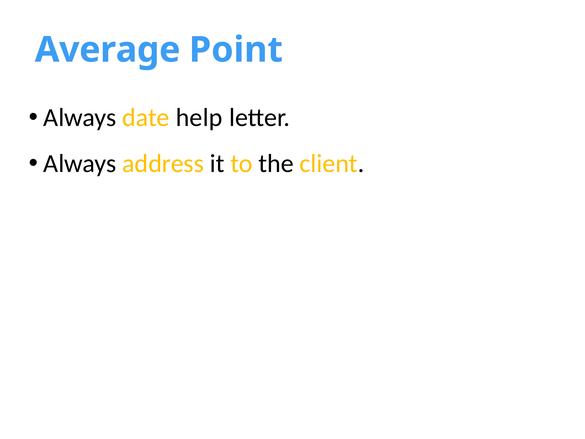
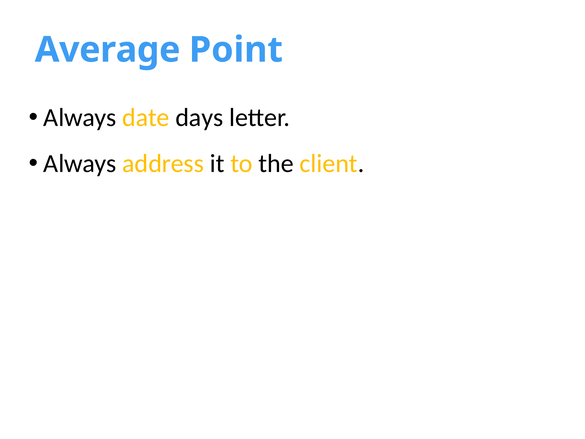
help: help -> days (199, 117)
